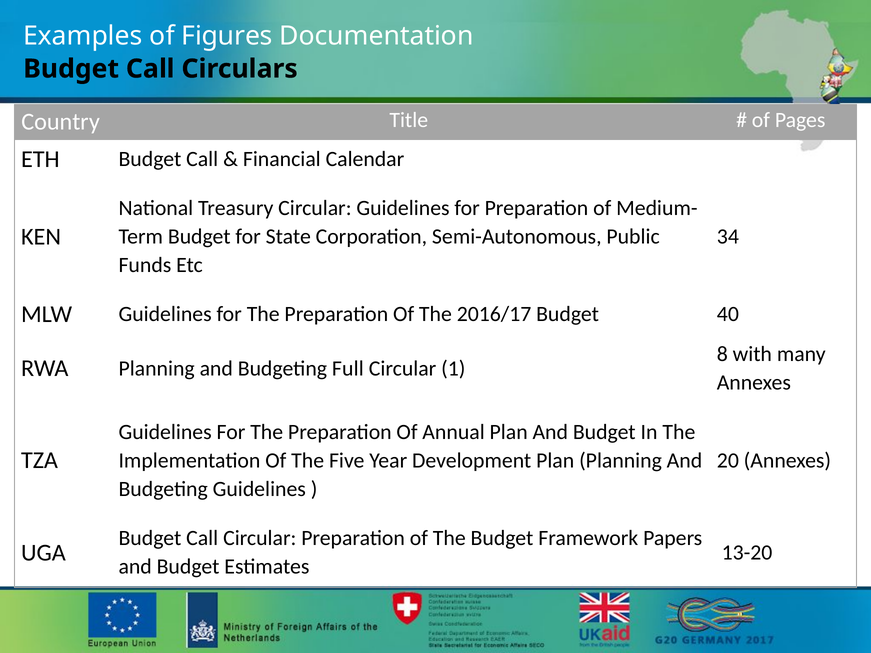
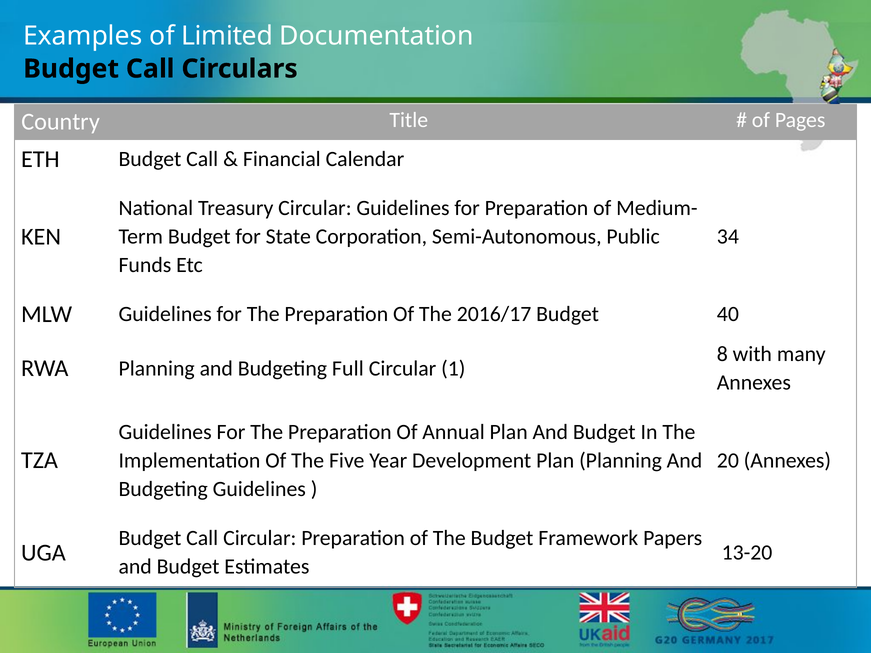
Figures: Figures -> Limited (227, 36)
